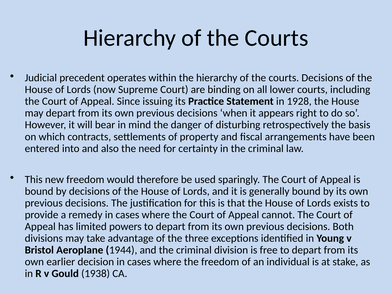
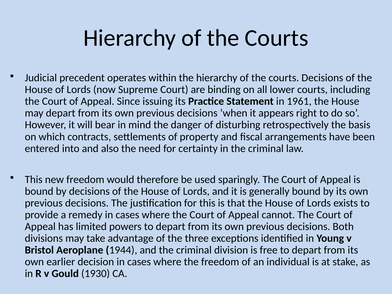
1928: 1928 -> 1961 (299, 101)
1938: 1938 -> 1930 (96, 274)
